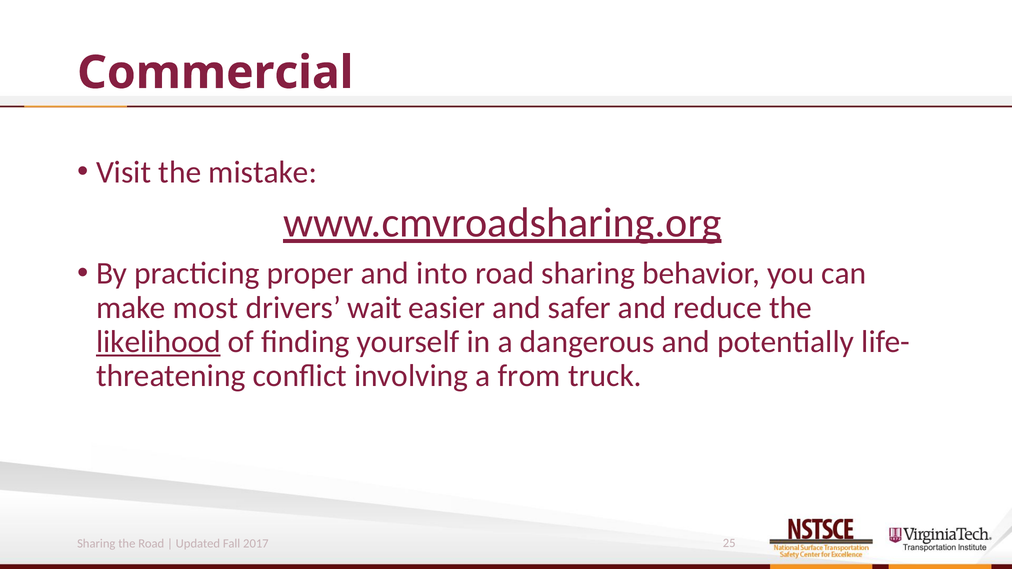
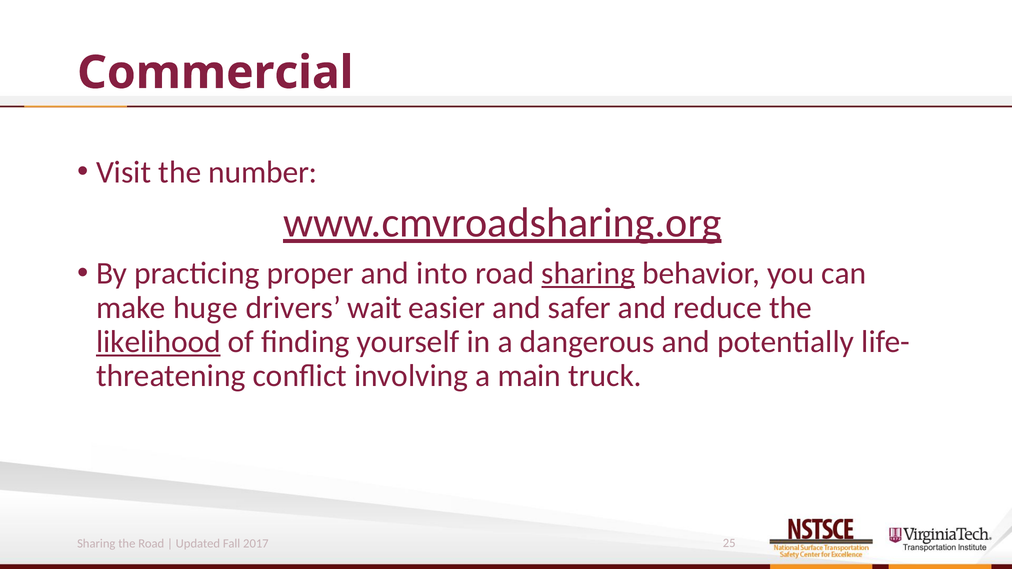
mistake: mistake -> number (263, 172)
sharing underline: none -> present (588, 274)
most: most -> huge (205, 308)
from: from -> main (529, 376)
